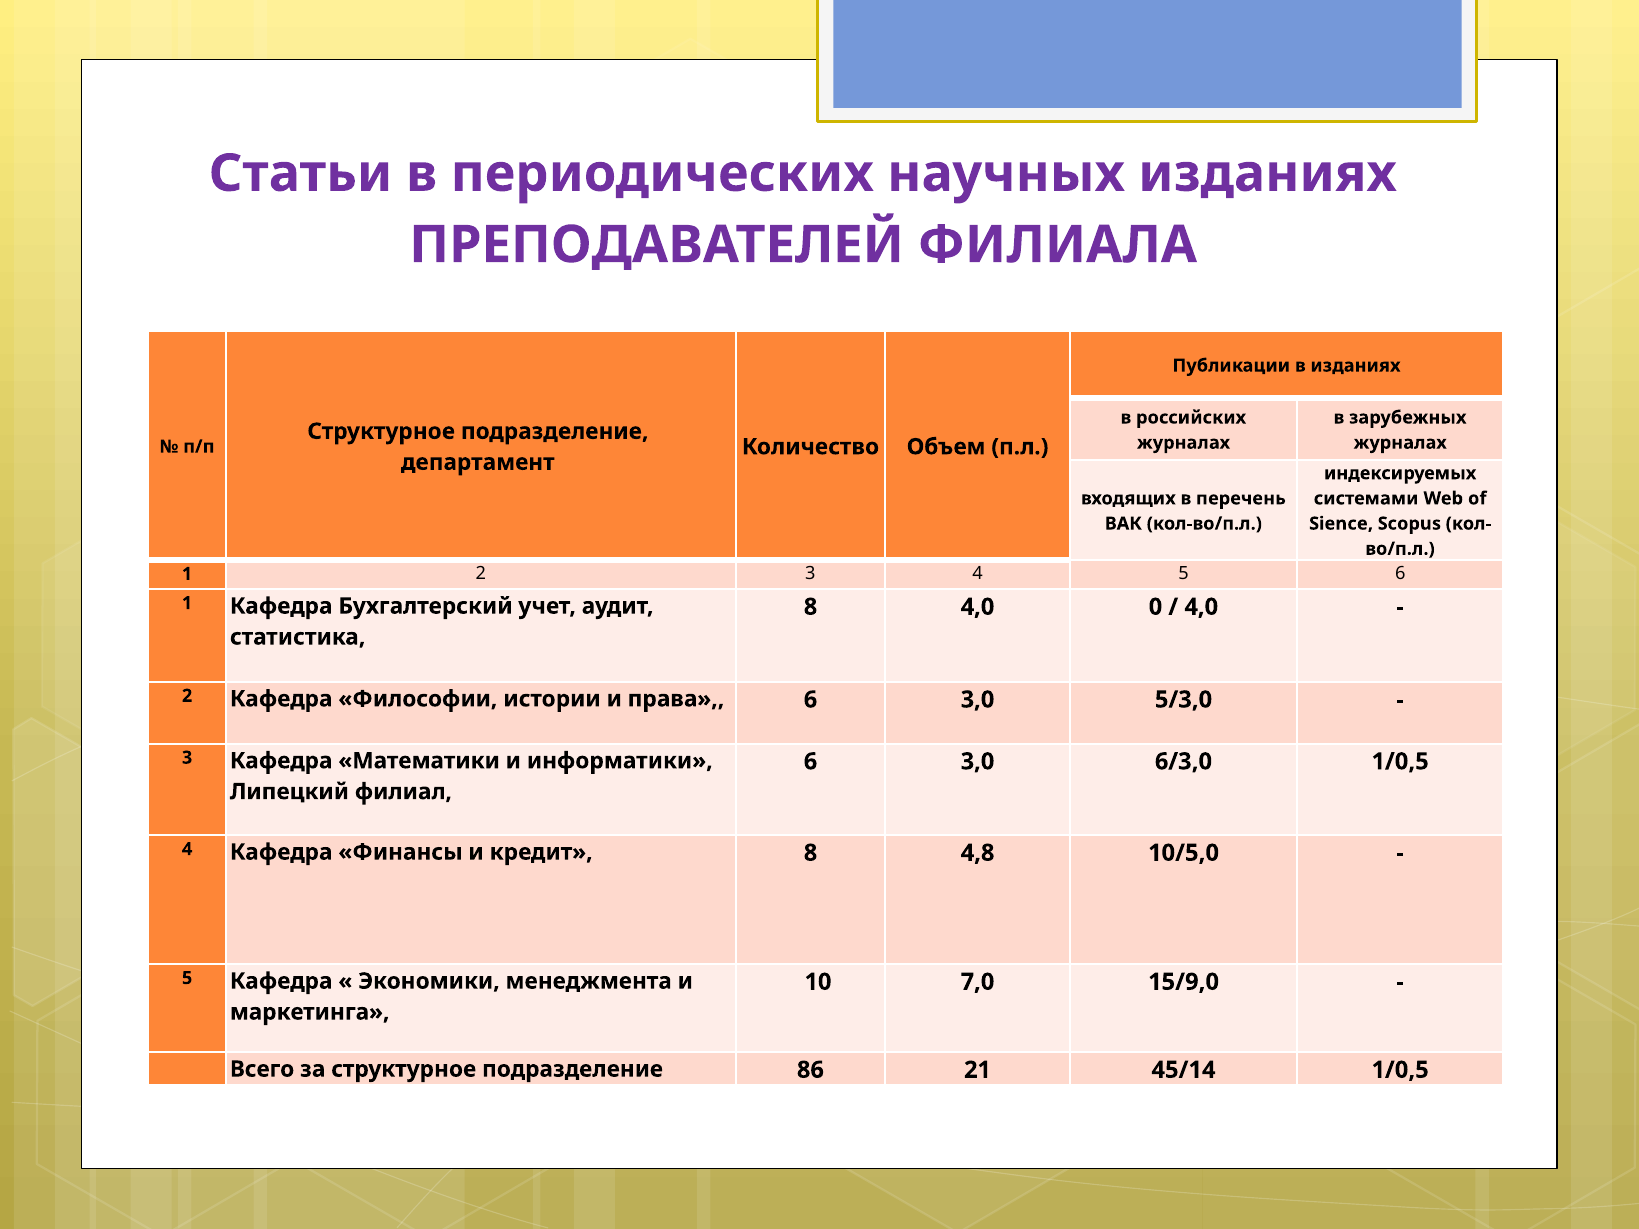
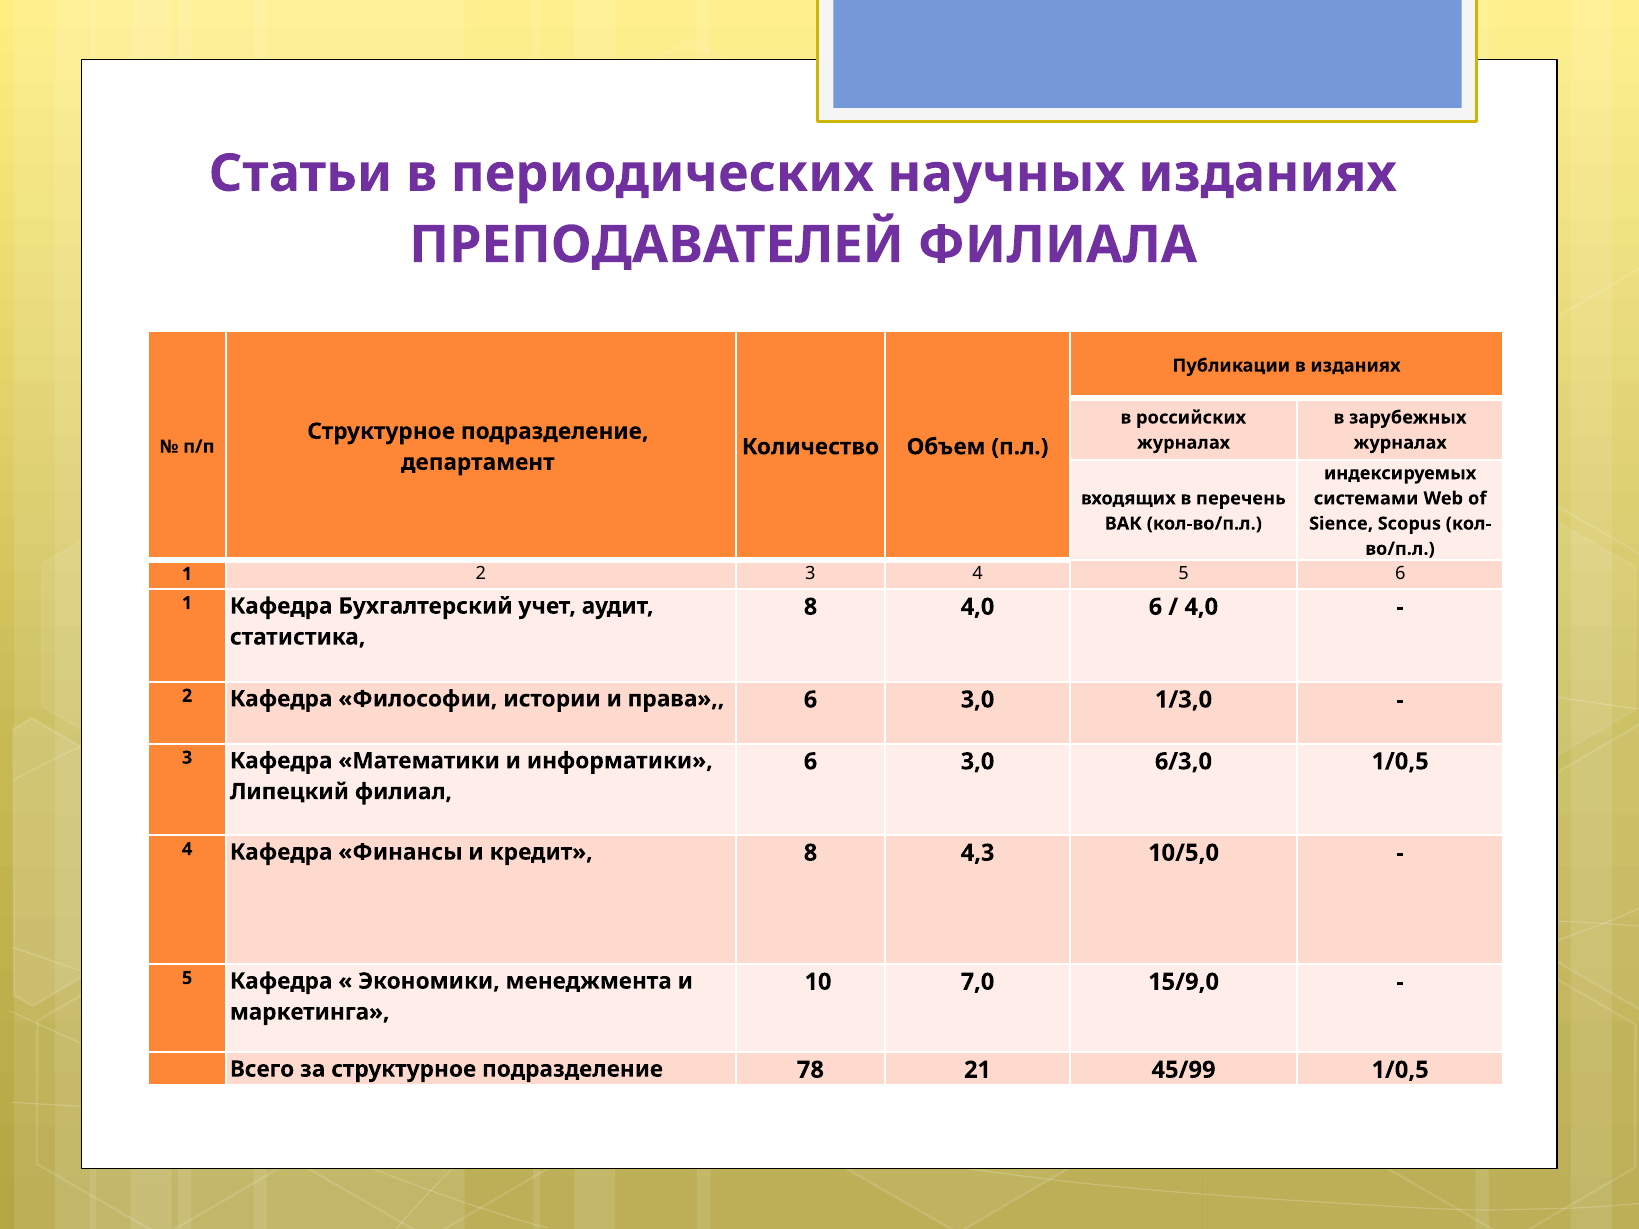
4,0 0: 0 -> 6 (1155, 607)
5/3,0: 5/3,0 -> 1/3,0 (1184, 700)
4,8: 4,8 -> 4,3 (978, 853)
86: 86 -> 78 (810, 1070)
45/14: 45/14 -> 45/99 (1184, 1070)
